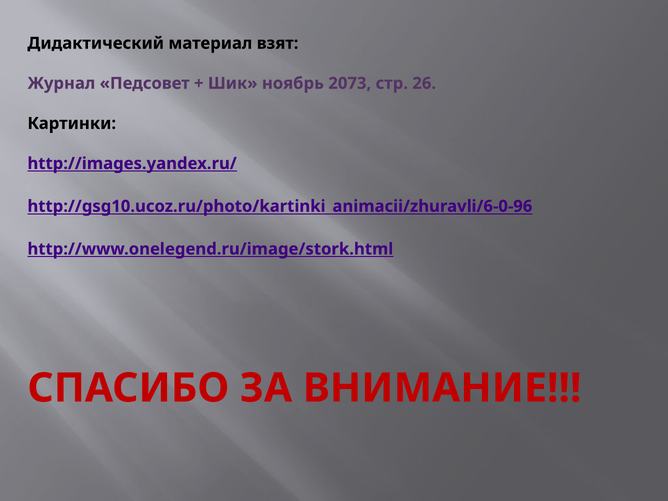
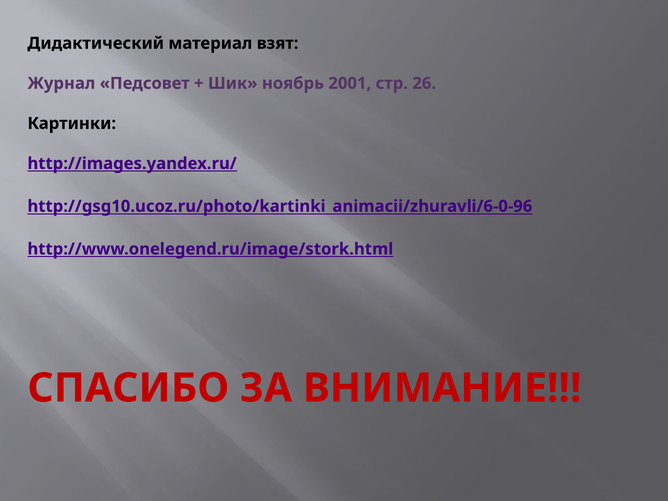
2073: 2073 -> 2001 (350, 83)
